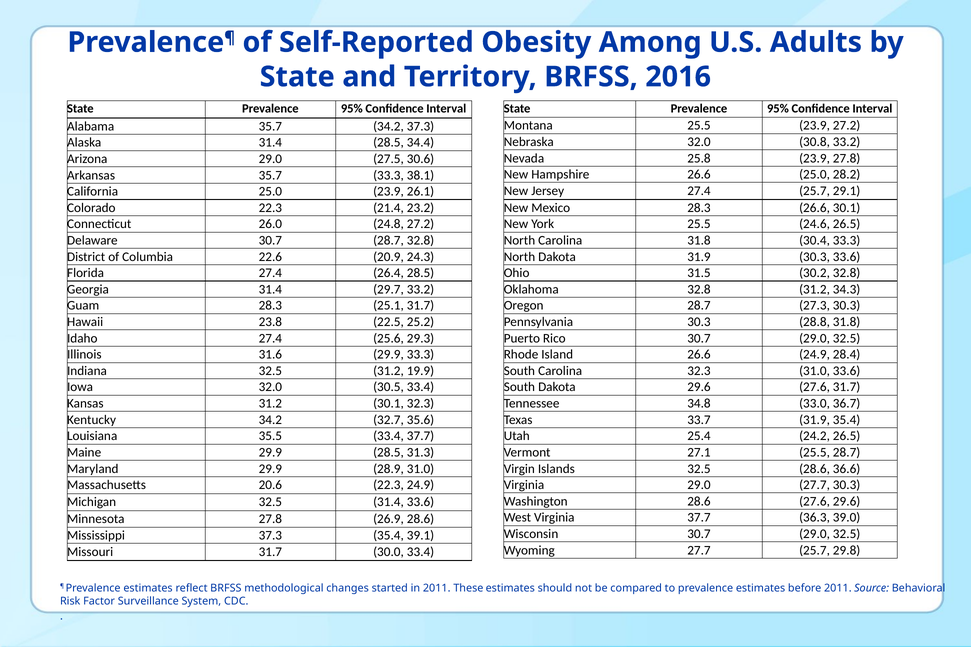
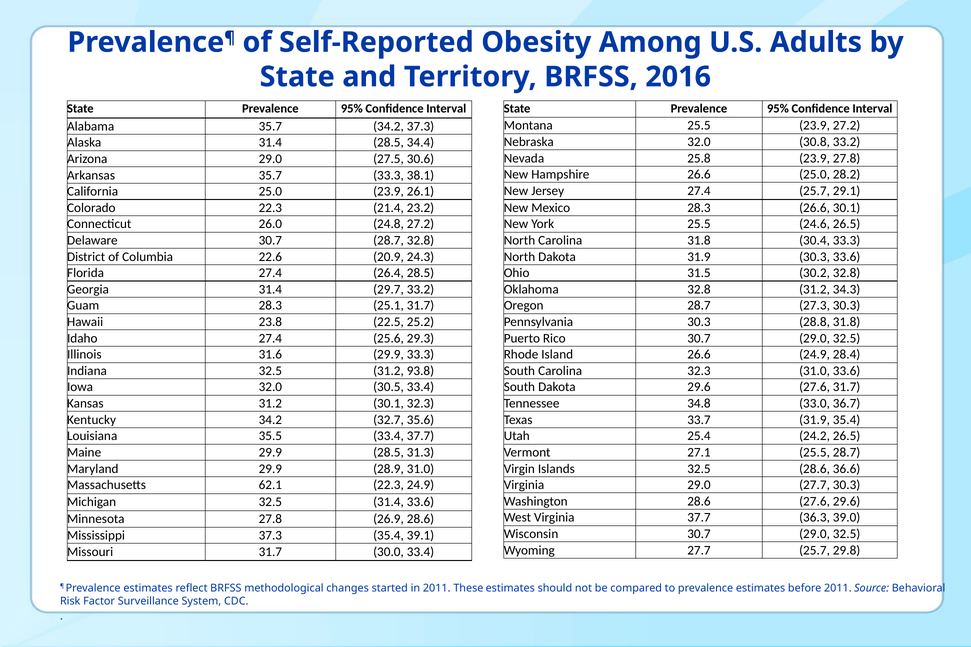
19.9: 19.9 -> 93.8 (420, 371)
20.6: 20.6 -> 62.1 (270, 485)
